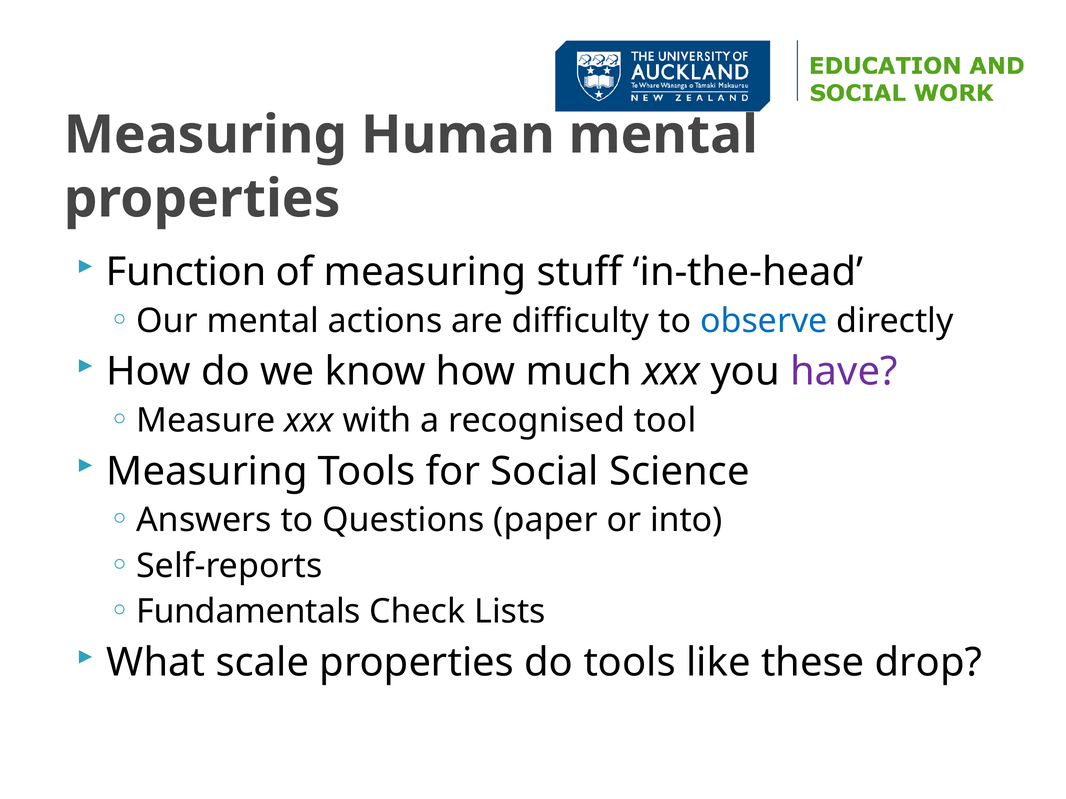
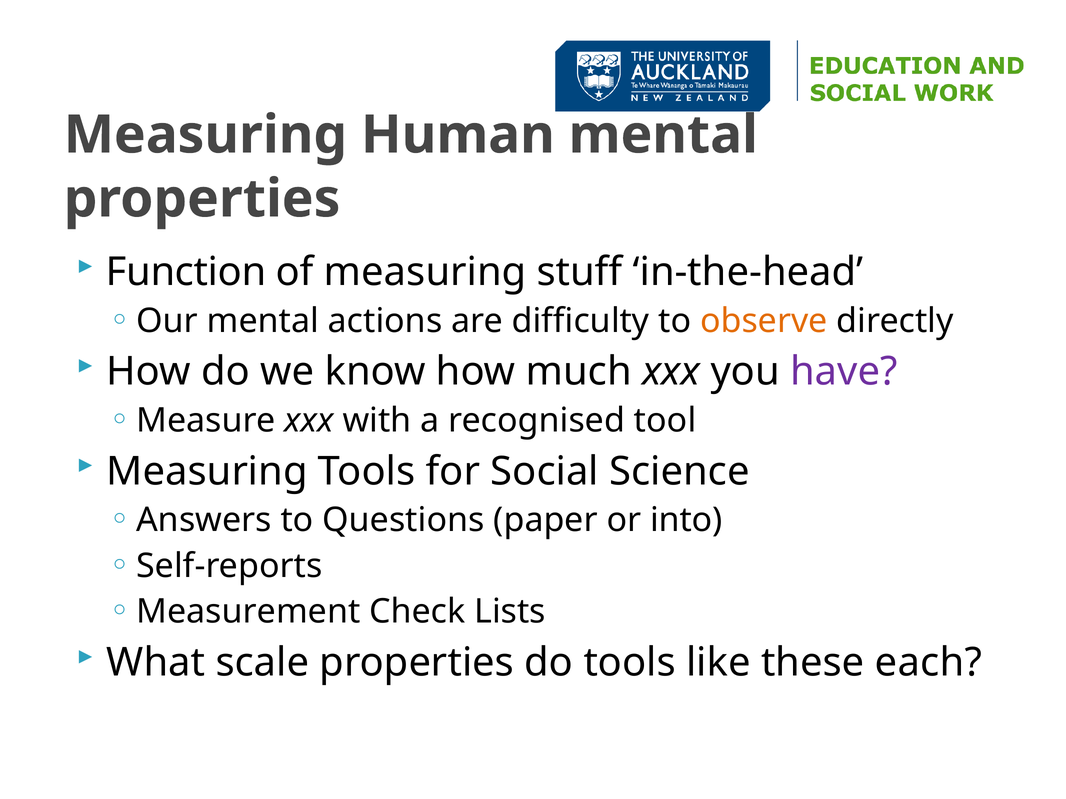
observe colour: blue -> orange (764, 321)
Fundamentals: Fundamentals -> Measurement (248, 612)
drop: drop -> each (928, 663)
